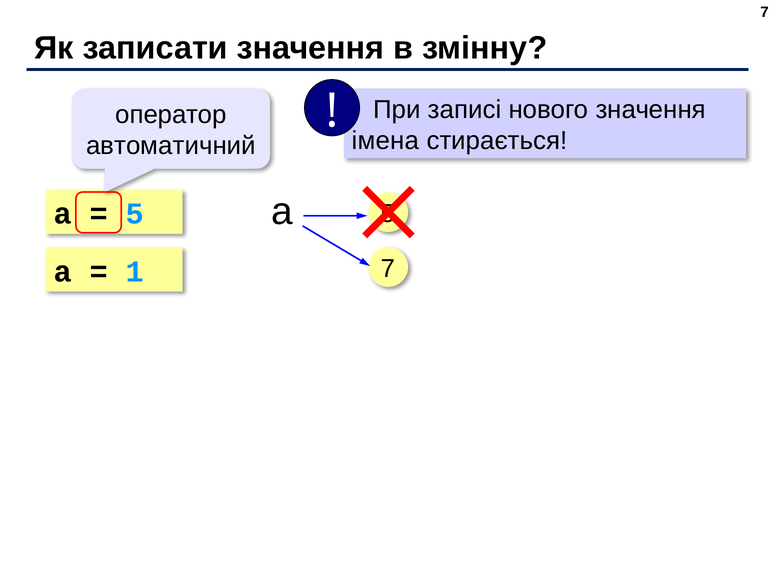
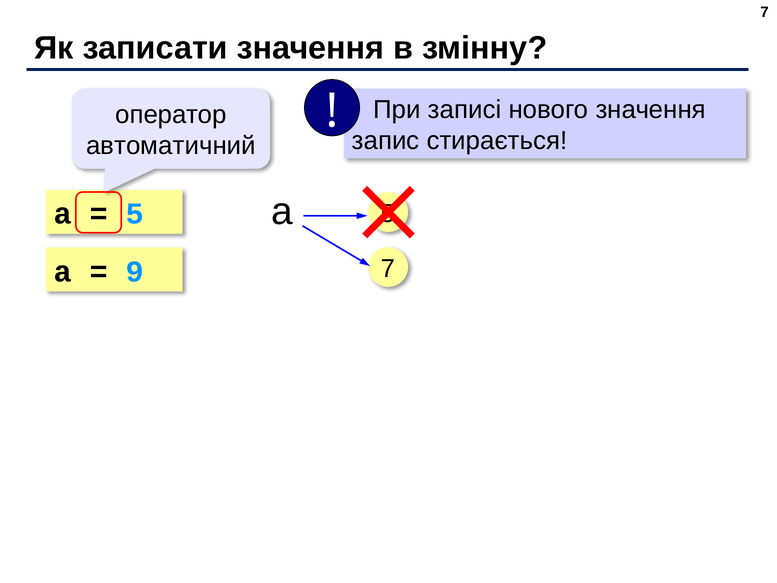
імена: імена -> запис (386, 141)
1: 1 -> 9 (135, 271)
